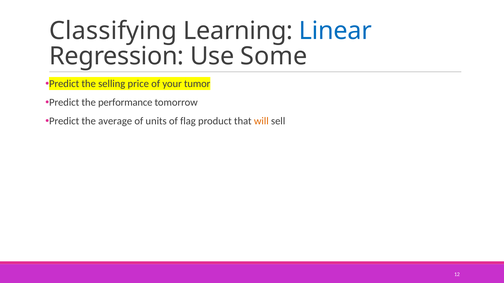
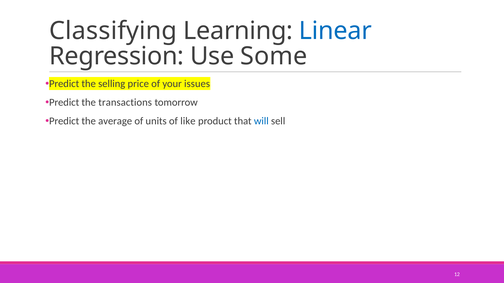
tumor: tumor -> issues (197, 84)
performance: performance -> transactions (125, 102)
flag: flag -> like (188, 121)
will colour: orange -> blue (261, 121)
